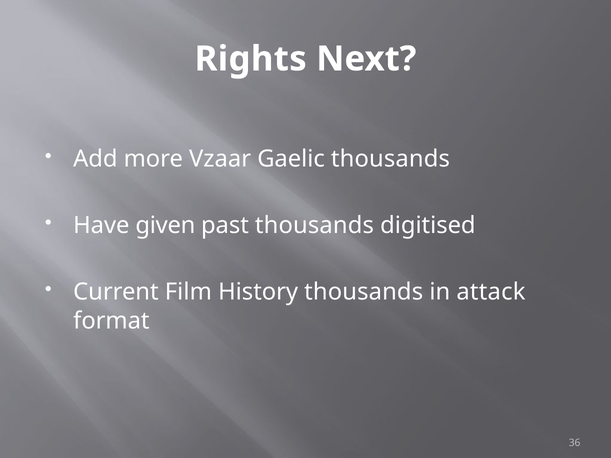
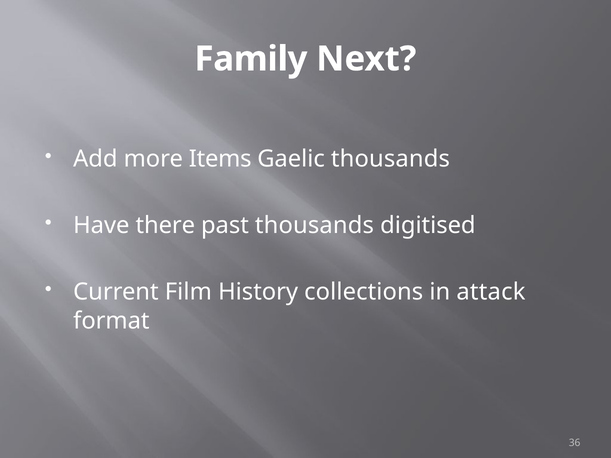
Rights: Rights -> Family (251, 59)
Vzaar: Vzaar -> Items (220, 159)
given: given -> there (165, 226)
History thousands: thousands -> collections (364, 292)
